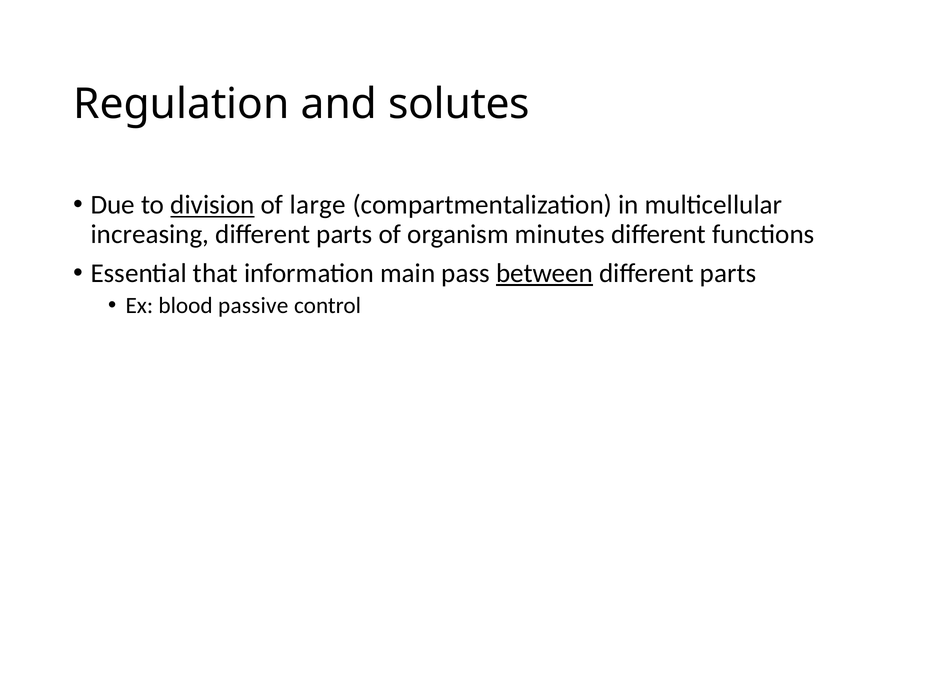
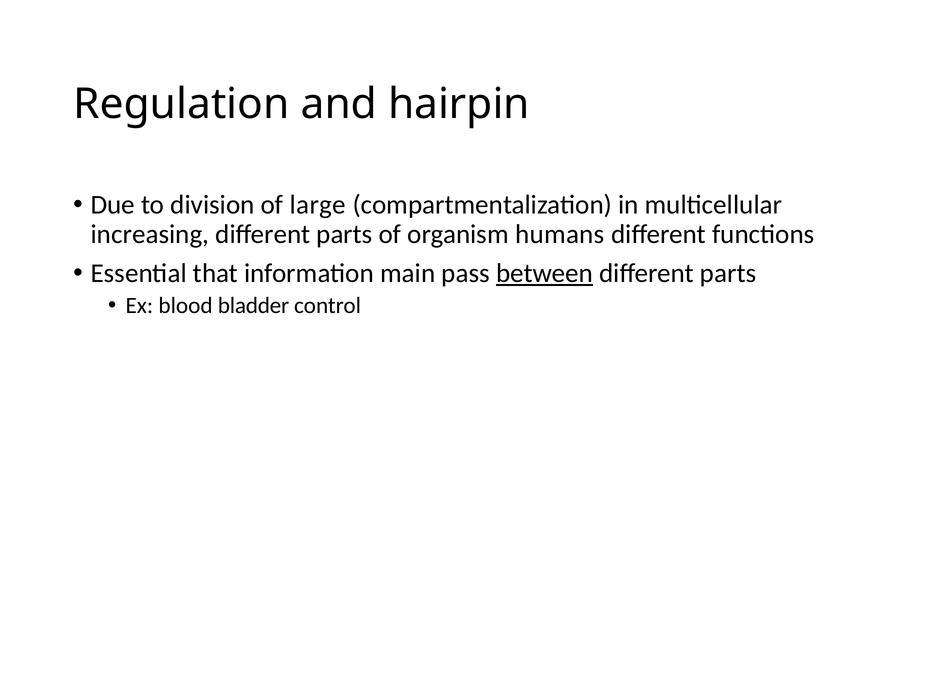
solutes: solutes -> hairpin (459, 104)
division underline: present -> none (213, 205)
minutes: minutes -> humans (560, 234)
passive: passive -> bladder (253, 305)
